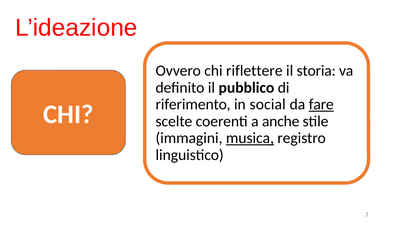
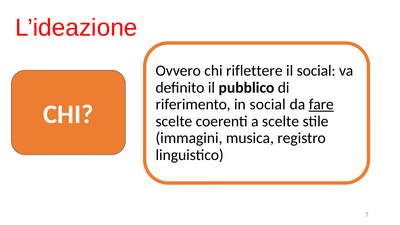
il storia: storia -> social (316, 71)
a anche: anche -> scelte (281, 121)
musica underline: present -> none (250, 138)
